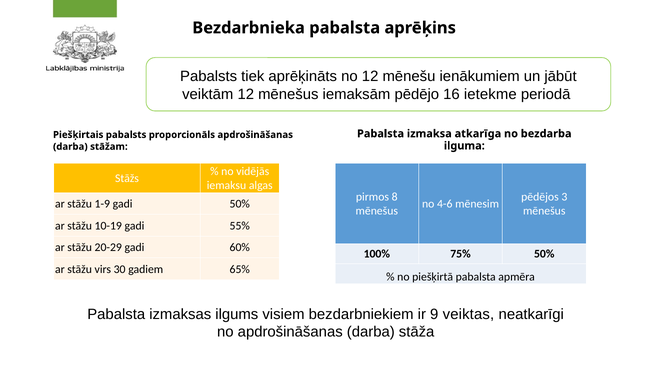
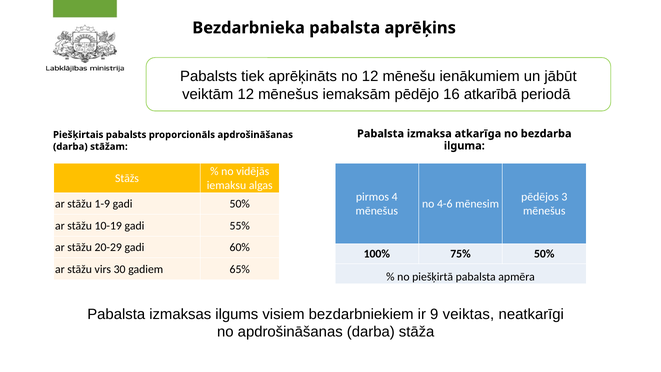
ietekme: ietekme -> atkarībā (490, 94)
8: 8 -> 4 (395, 197)
